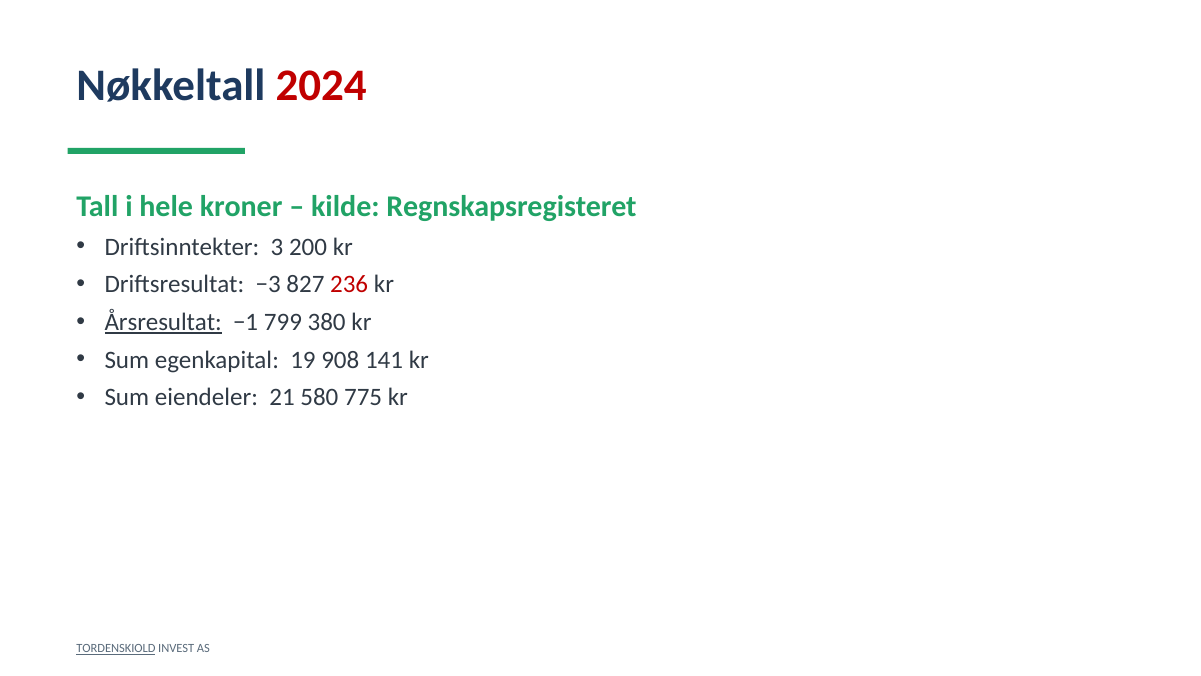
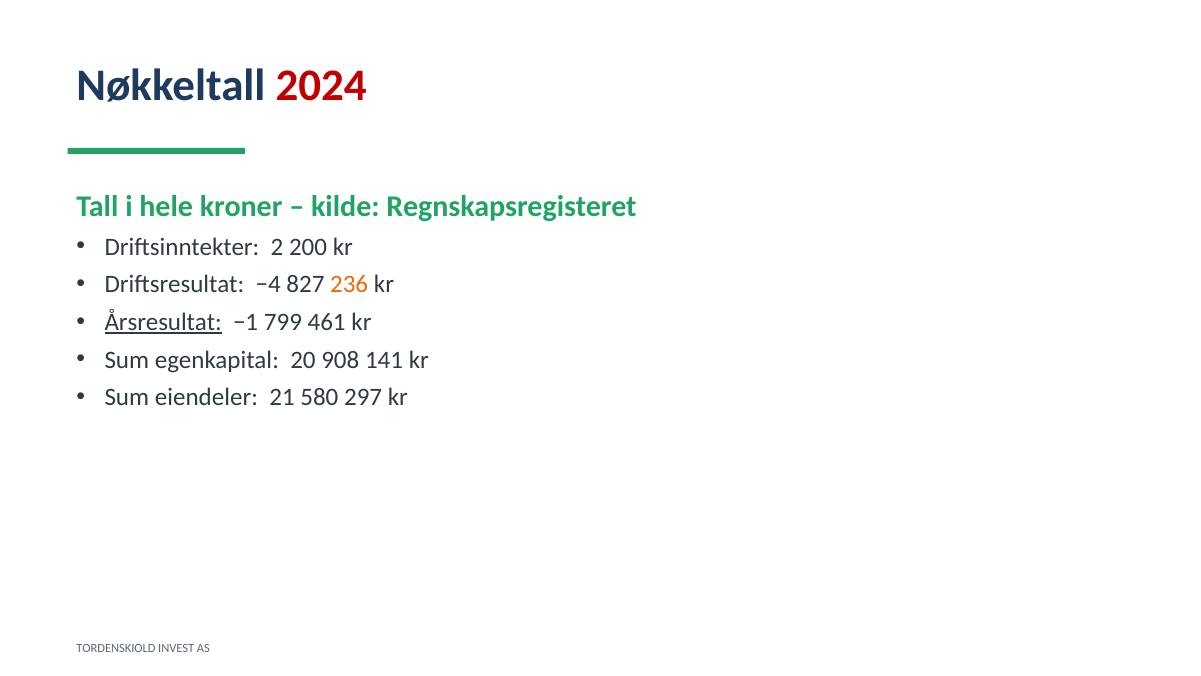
3: 3 -> 2 (277, 247)
−3: −3 -> −4 (268, 285)
236 colour: red -> orange (349, 285)
380: 380 -> 461 (327, 322)
19: 19 -> 20 (303, 360)
775: 775 -> 297 (363, 397)
TORDENSKIOLD underline: present -> none (116, 648)
